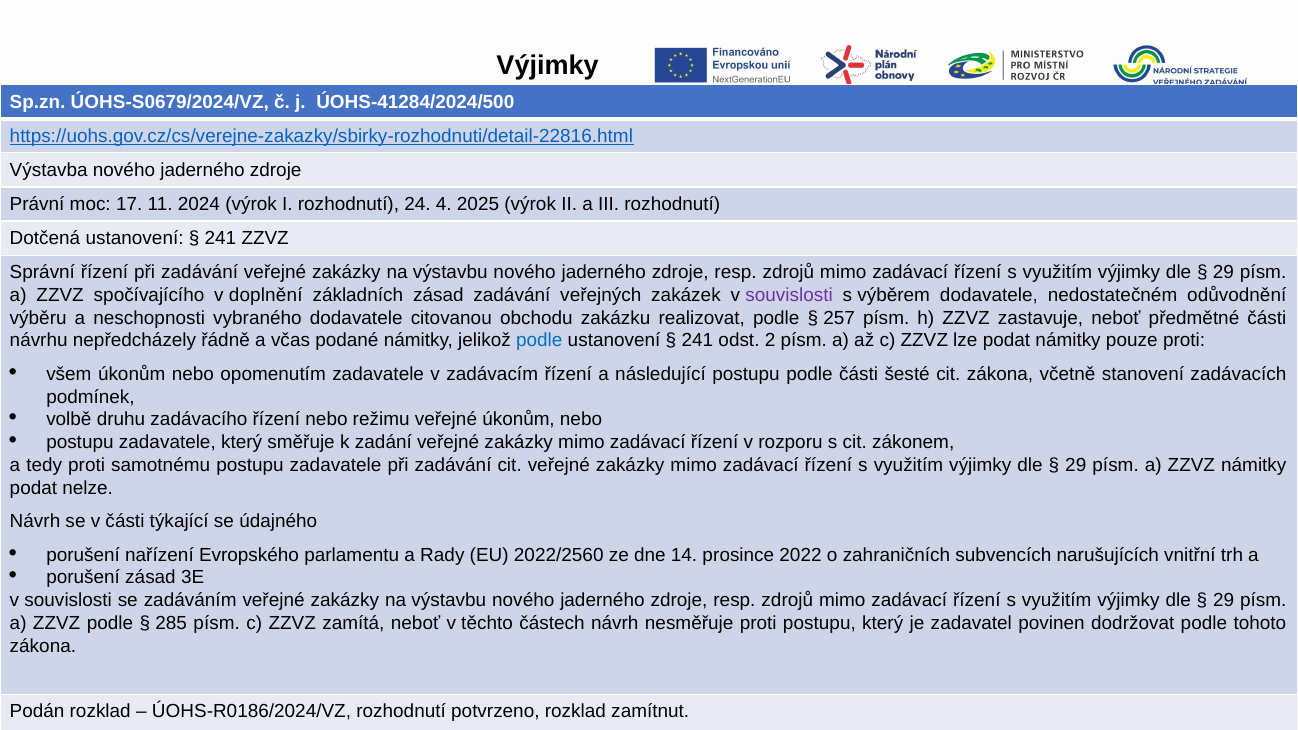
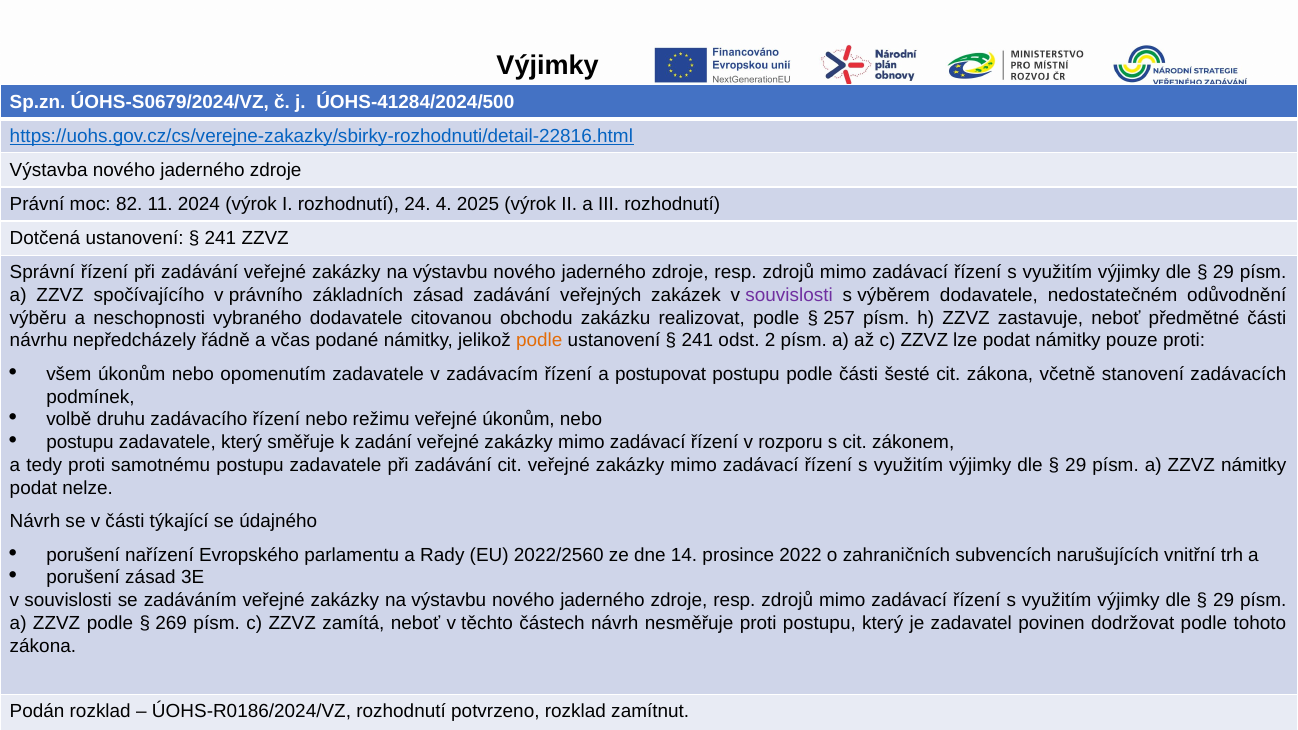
17: 17 -> 82 (129, 204)
doplnění: doplnění -> právního (266, 295)
podle colour: blue -> orange (539, 341)
následující: následující -> postupovat (661, 374)
285: 285 -> 269 (171, 623)
